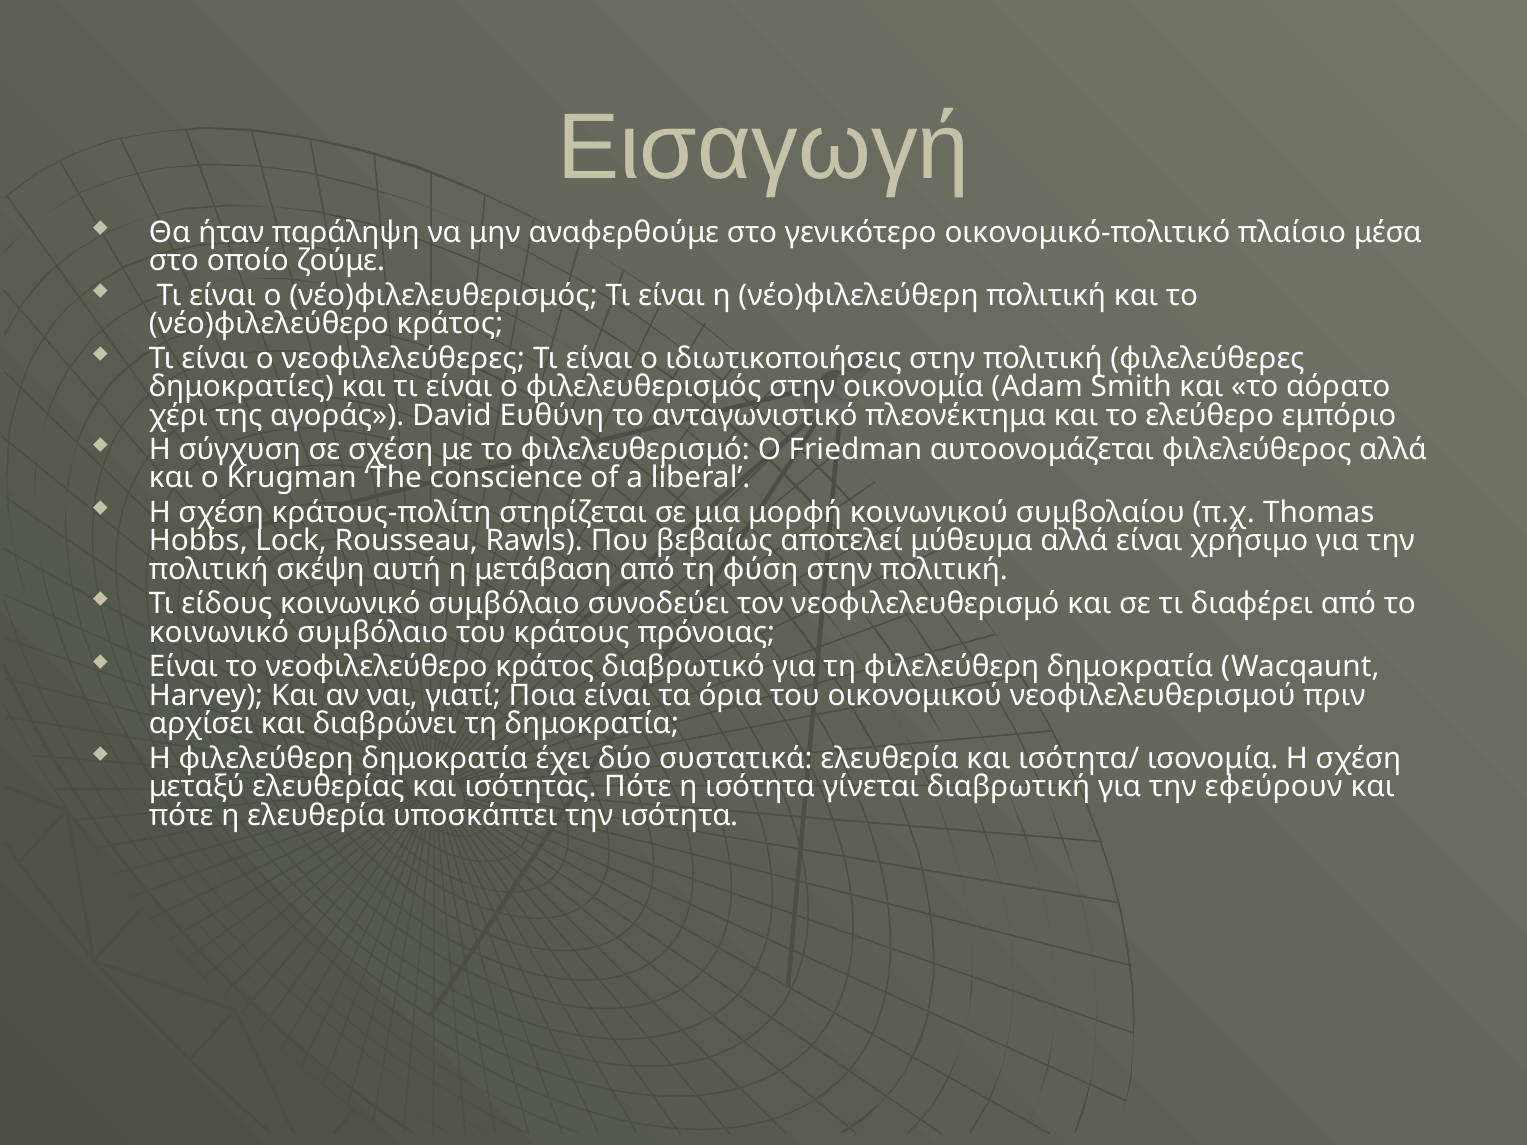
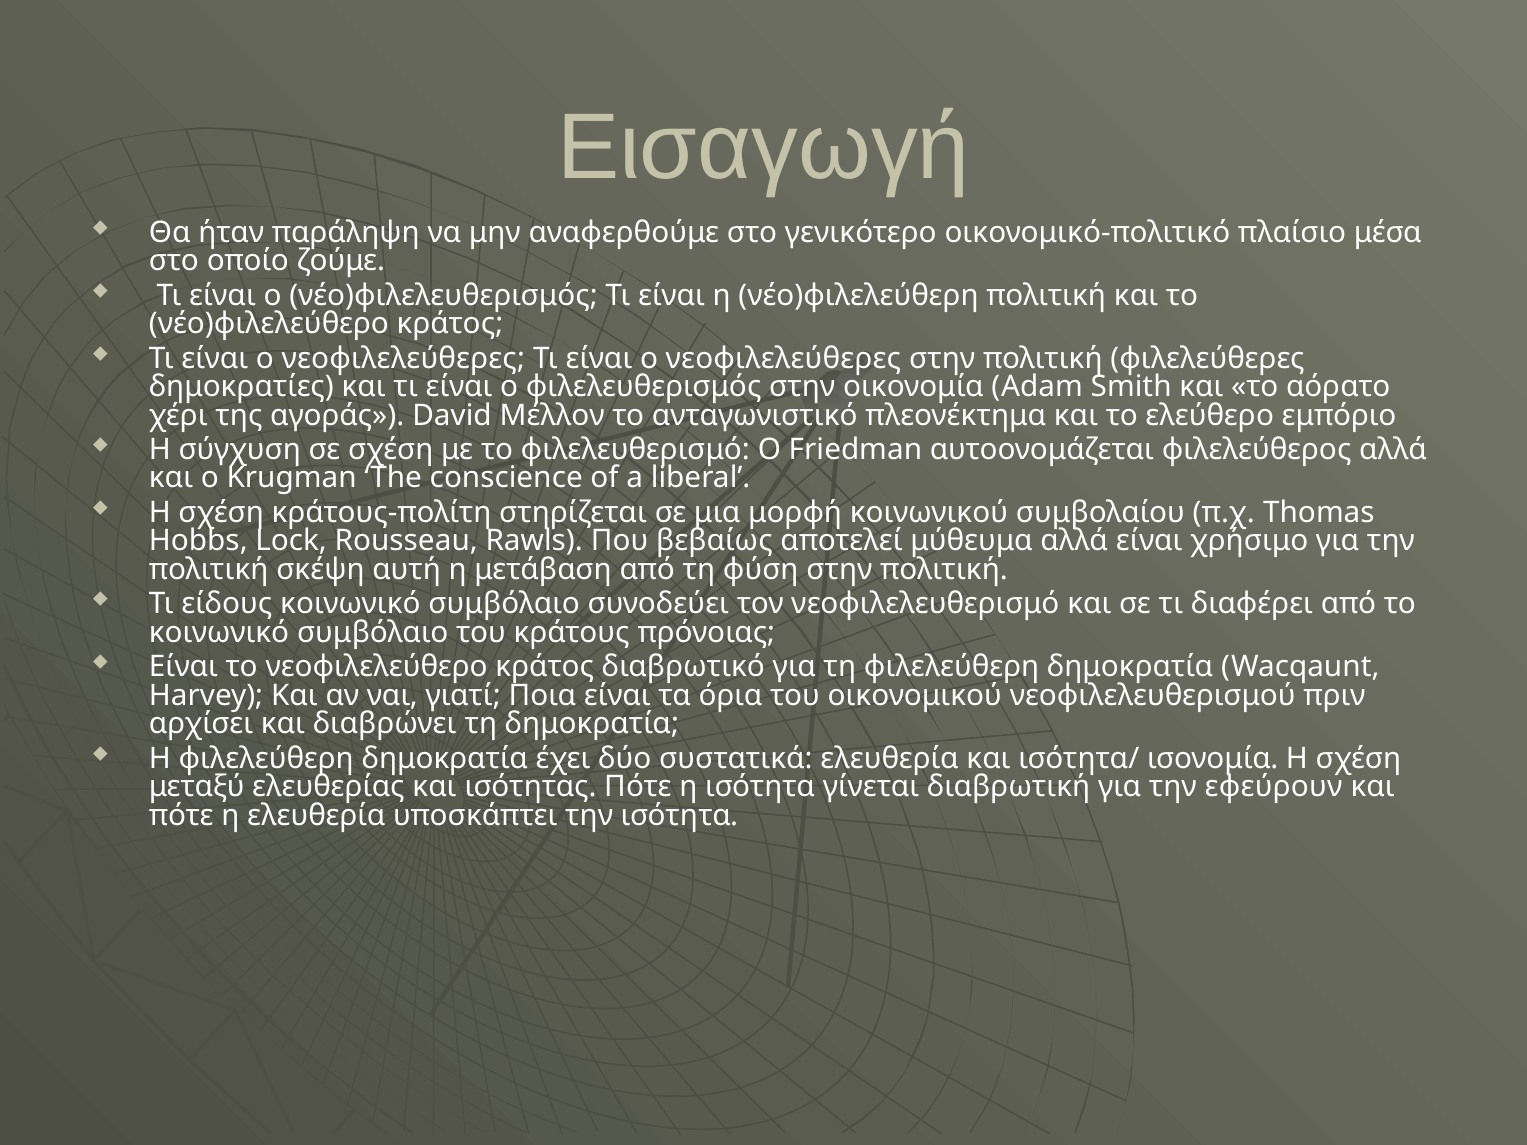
ιδιωτικοποιήσεις: ιδιωτικοποιήσεις -> νεοφιλελεύθερες (783, 358)
Ευθύνη: Ευθύνη -> Μέλλον (552, 415)
